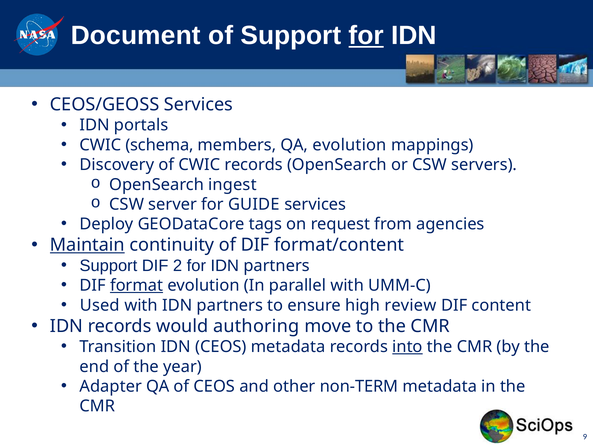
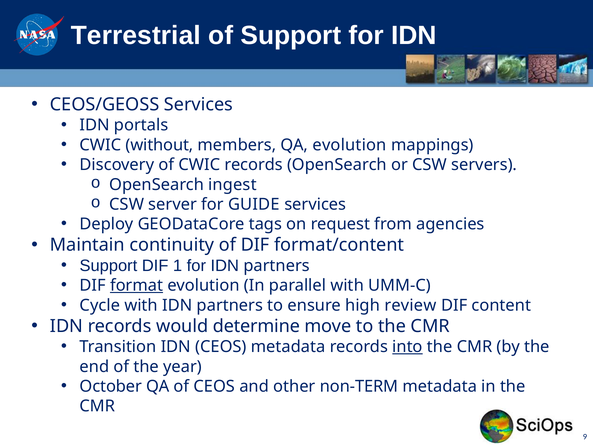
Document: Document -> Terrestrial (136, 36)
for underline: present -> none (366, 36)
schema: schema -> without (159, 145)
Maintain underline: present -> none (87, 245)
2: 2 -> 1 (178, 266)
Used: Used -> Cycle (100, 305)
authoring: authoring -> determine (256, 326)
Adapter: Adapter -> October (111, 386)
